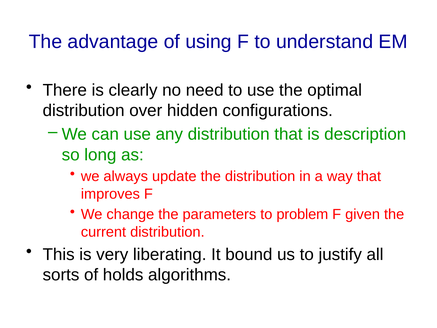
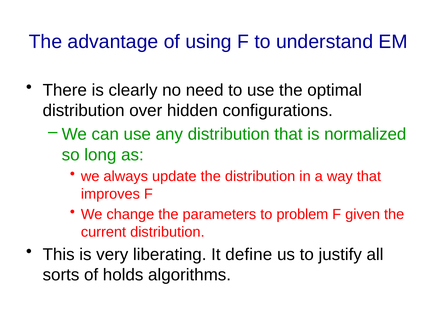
description: description -> normalized (365, 134)
bound: bound -> define (249, 254)
